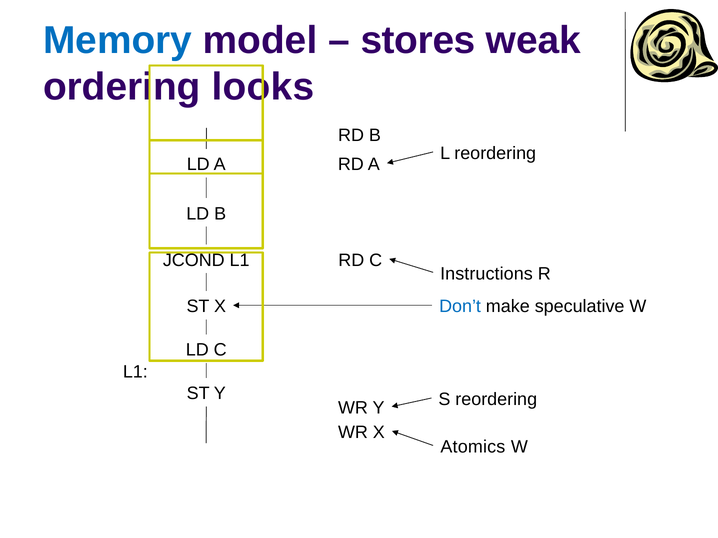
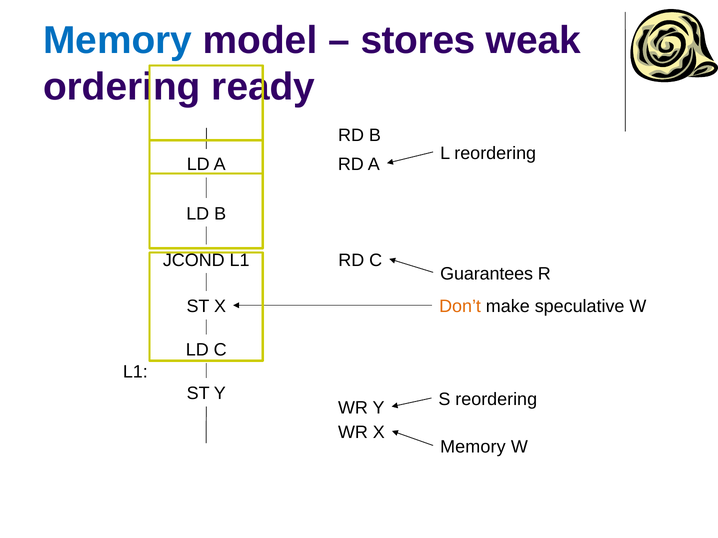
looks: looks -> ready (263, 87)
Instructions: Instructions -> Guarantees (487, 274)
Don’t colour: blue -> orange (460, 307)
Atomics: Atomics -> Memory (473, 447)
